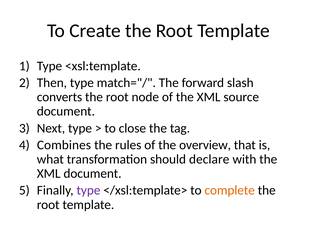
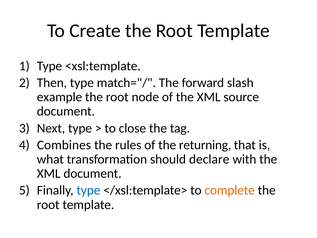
converts: converts -> example (59, 97)
overview: overview -> returning (205, 145)
type colour: purple -> blue (88, 190)
